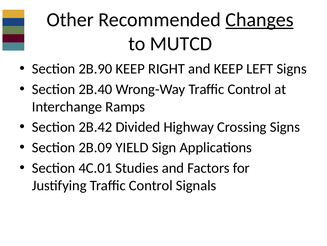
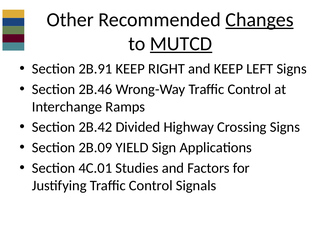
MUTCD underline: none -> present (181, 44)
2B.90: 2B.90 -> 2B.91 (95, 69)
2B.40: 2B.40 -> 2B.46 (95, 89)
